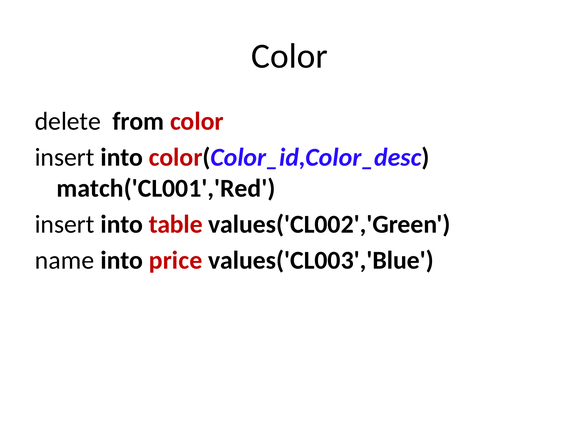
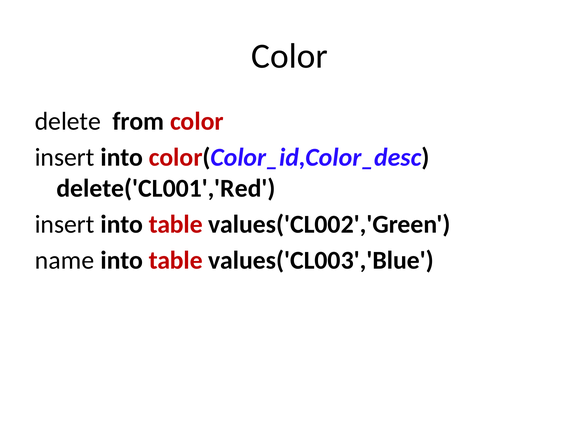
match('CL001','Red: match('CL001','Red -> delete('CL001','Red (166, 188)
price: price -> table (176, 260)
